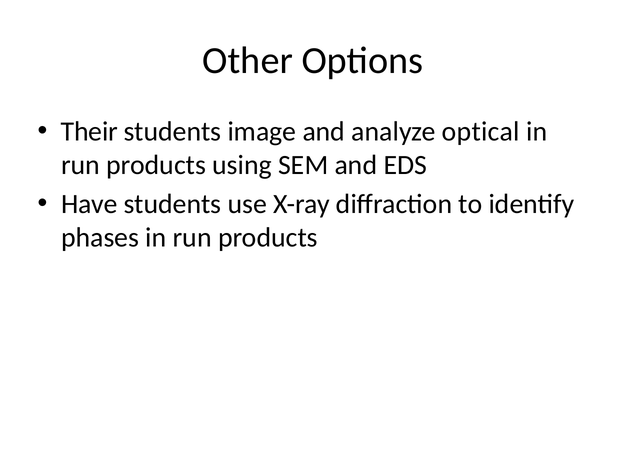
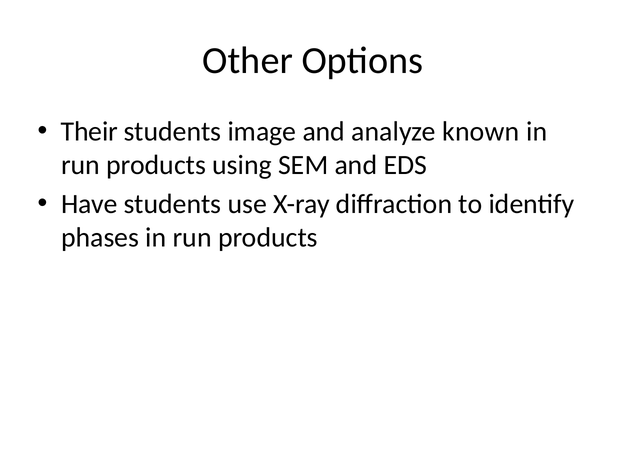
optical: optical -> known (481, 131)
